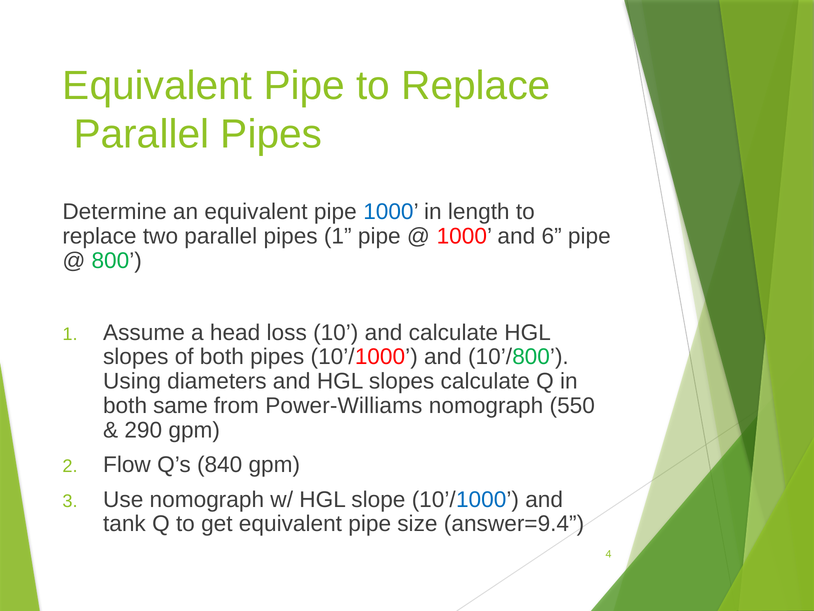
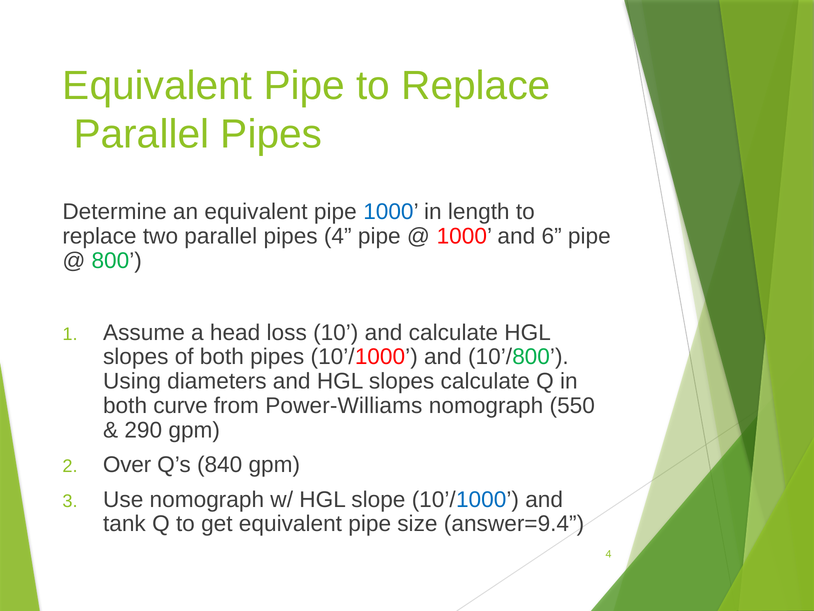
pipes 1: 1 -> 4 (338, 236)
same: same -> curve (181, 406)
Flow: Flow -> Over (127, 465)
